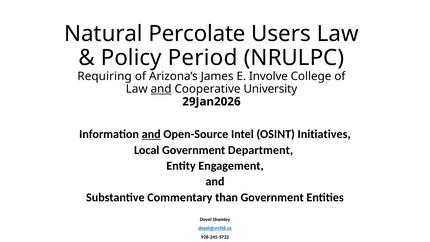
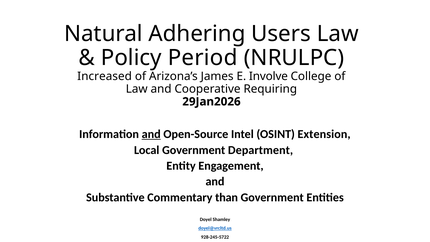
Percolate: Percolate -> Adhering (197, 34)
Requiring: Requiring -> Increased (105, 76)
and underline: present -> none (161, 89)
University: University -> Requiring (270, 89)
Initiatives: Initiatives -> Extension (324, 134)
